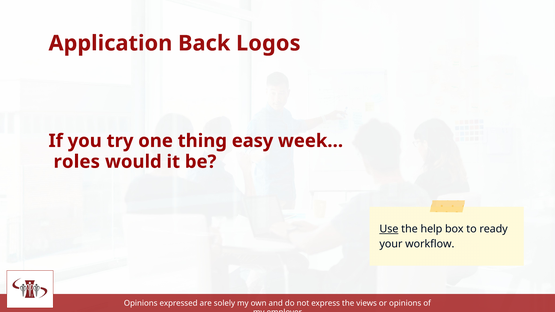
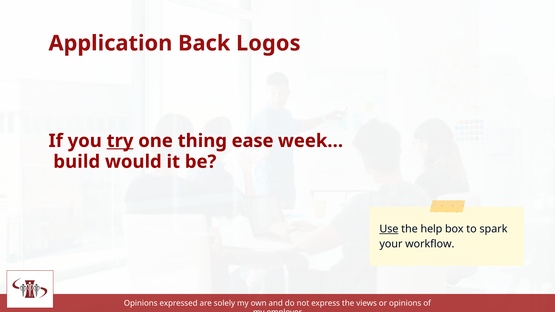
try underline: none -> present (120, 141)
easy: easy -> ease (253, 141)
roles: roles -> build (77, 162)
ready: ready -> spark (493, 229)
